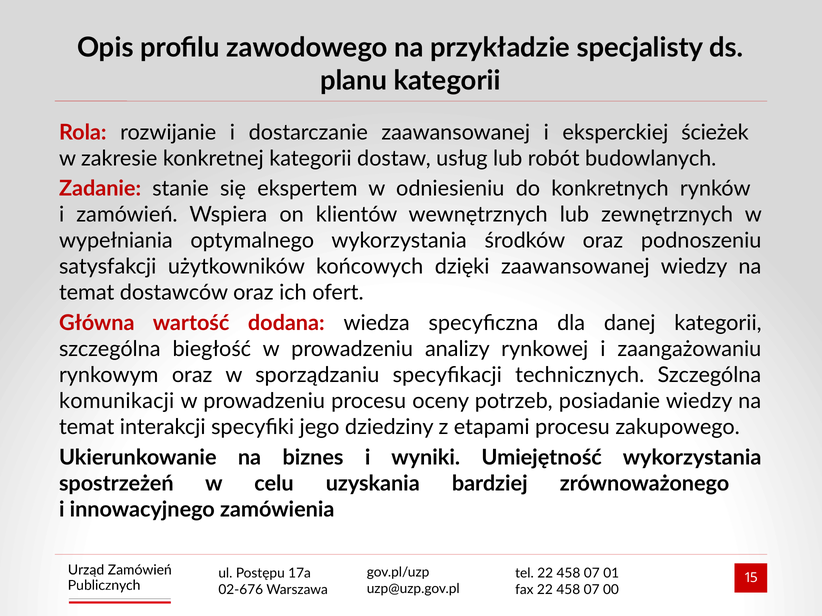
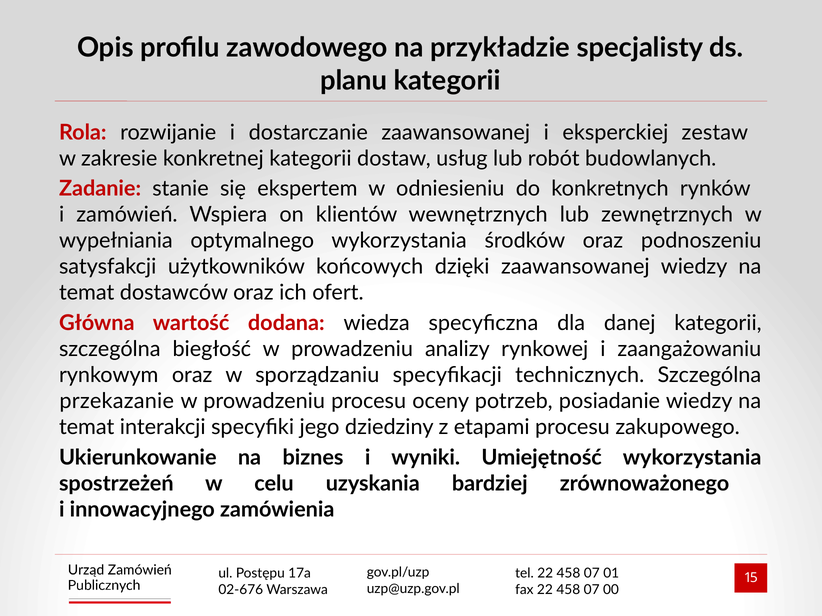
ścieżek: ścieżek -> zestaw (715, 133)
komunikacji: komunikacji -> przekazanie (117, 401)
